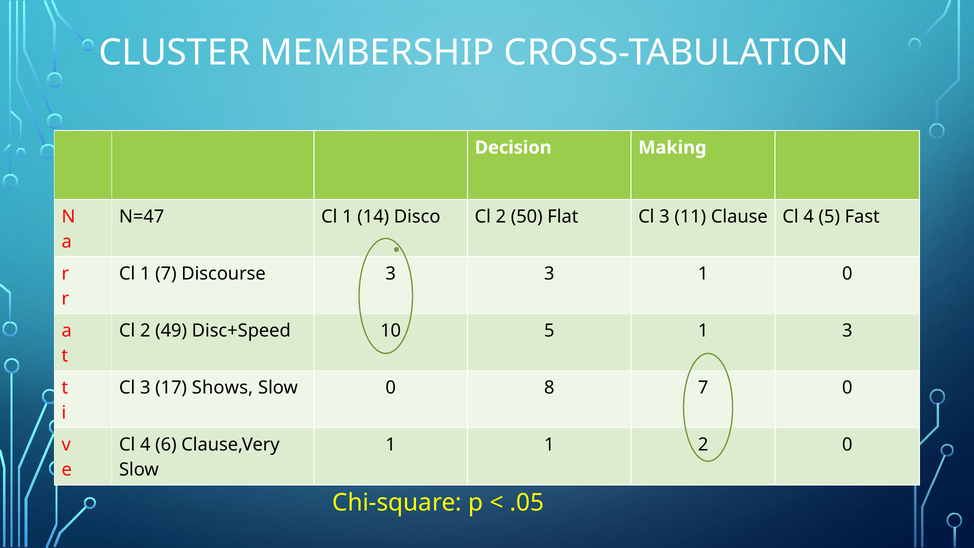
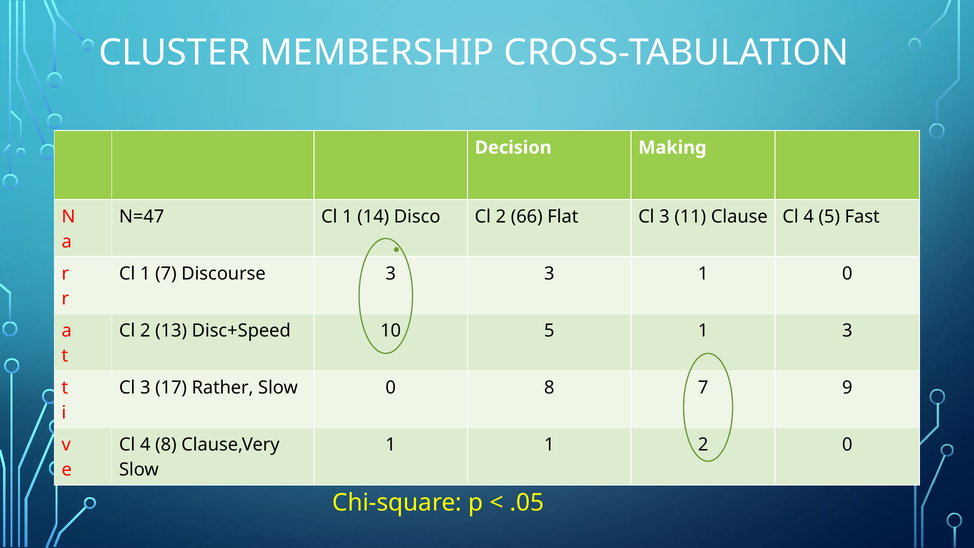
50: 50 -> 66 (527, 217)
49: 49 -> 13 (171, 331)
Shows: Shows -> Rather (223, 388)
7 0: 0 -> 9 (847, 388)
4 6: 6 -> 8 (166, 445)
